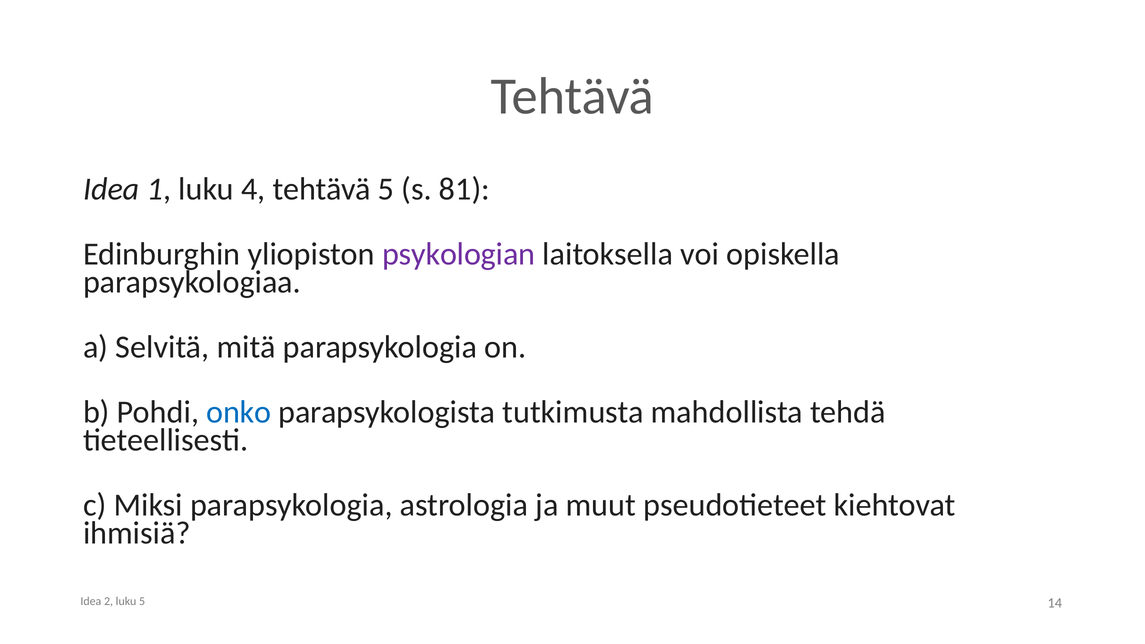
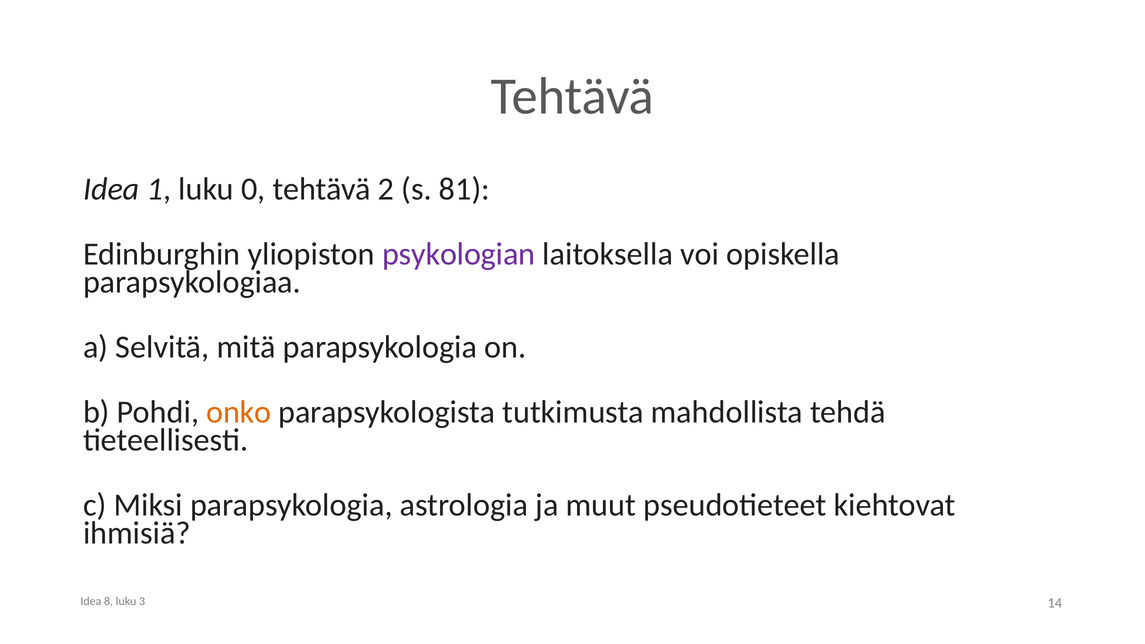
4: 4 -> 0 (253, 189)
tehtävä 5: 5 -> 2 (386, 189)
onko colour: blue -> orange (239, 412)
2: 2 -> 8 (109, 601)
luku 5: 5 -> 3 (142, 601)
